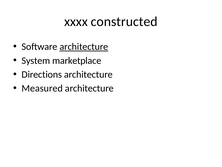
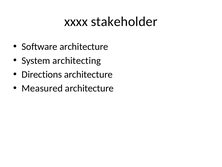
constructed: constructed -> stakeholder (124, 21)
architecture underline: present -> none (84, 47)
marketplace: marketplace -> architecting (77, 60)
